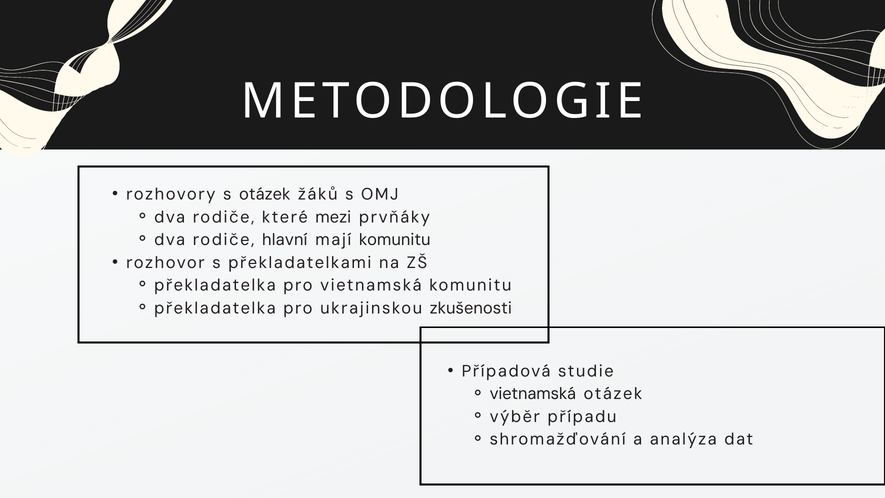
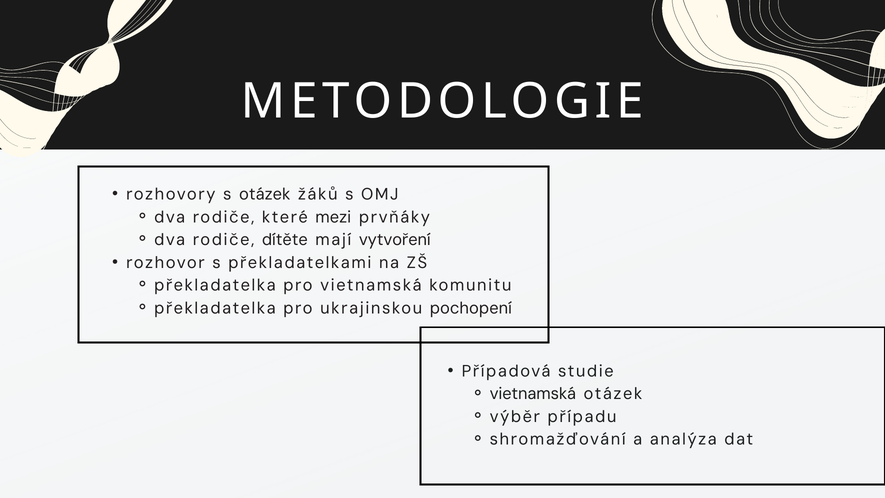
hlavní: hlavní -> dítěte (285, 240)
mají komunitu: komunitu -> vytvoření (395, 240)
zkušenosti: zkušenosti -> pochopení (471, 308)
